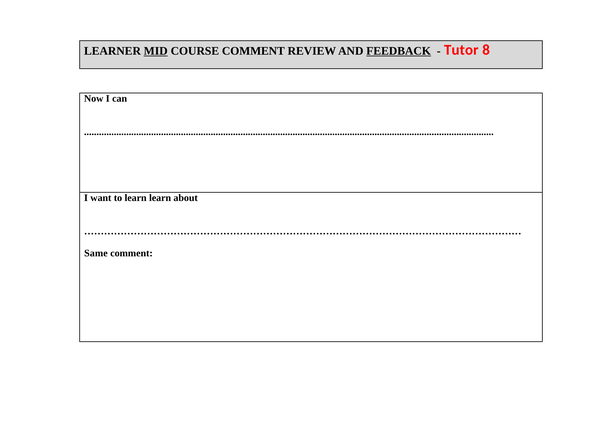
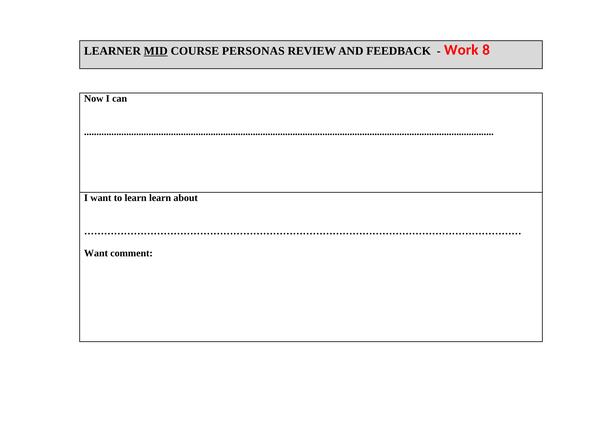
COURSE COMMENT: COMMENT -> PERSONAS (253, 51)
FEEDBACK underline: present -> none (399, 51)
Tutor: Tutor -> Work (461, 50)
Same: Same -> Want (96, 253)
